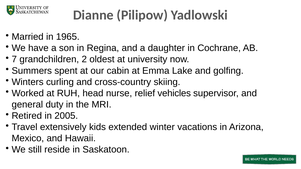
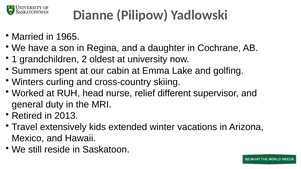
7: 7 -> 1 (14, 59)
vehicles: vehicles -> different (174, 93)
2005: 2005 -> 2013 (66, 116)
